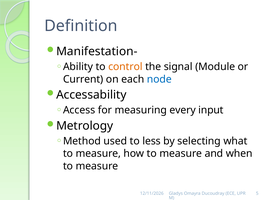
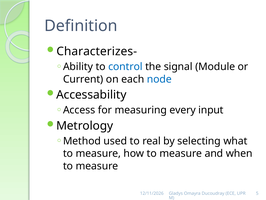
Manifestation-: Manifestation- -> Characterizes- (97, 51)
control colour: orange -> blue (125, 67)
less: less -> real (152, 141)
